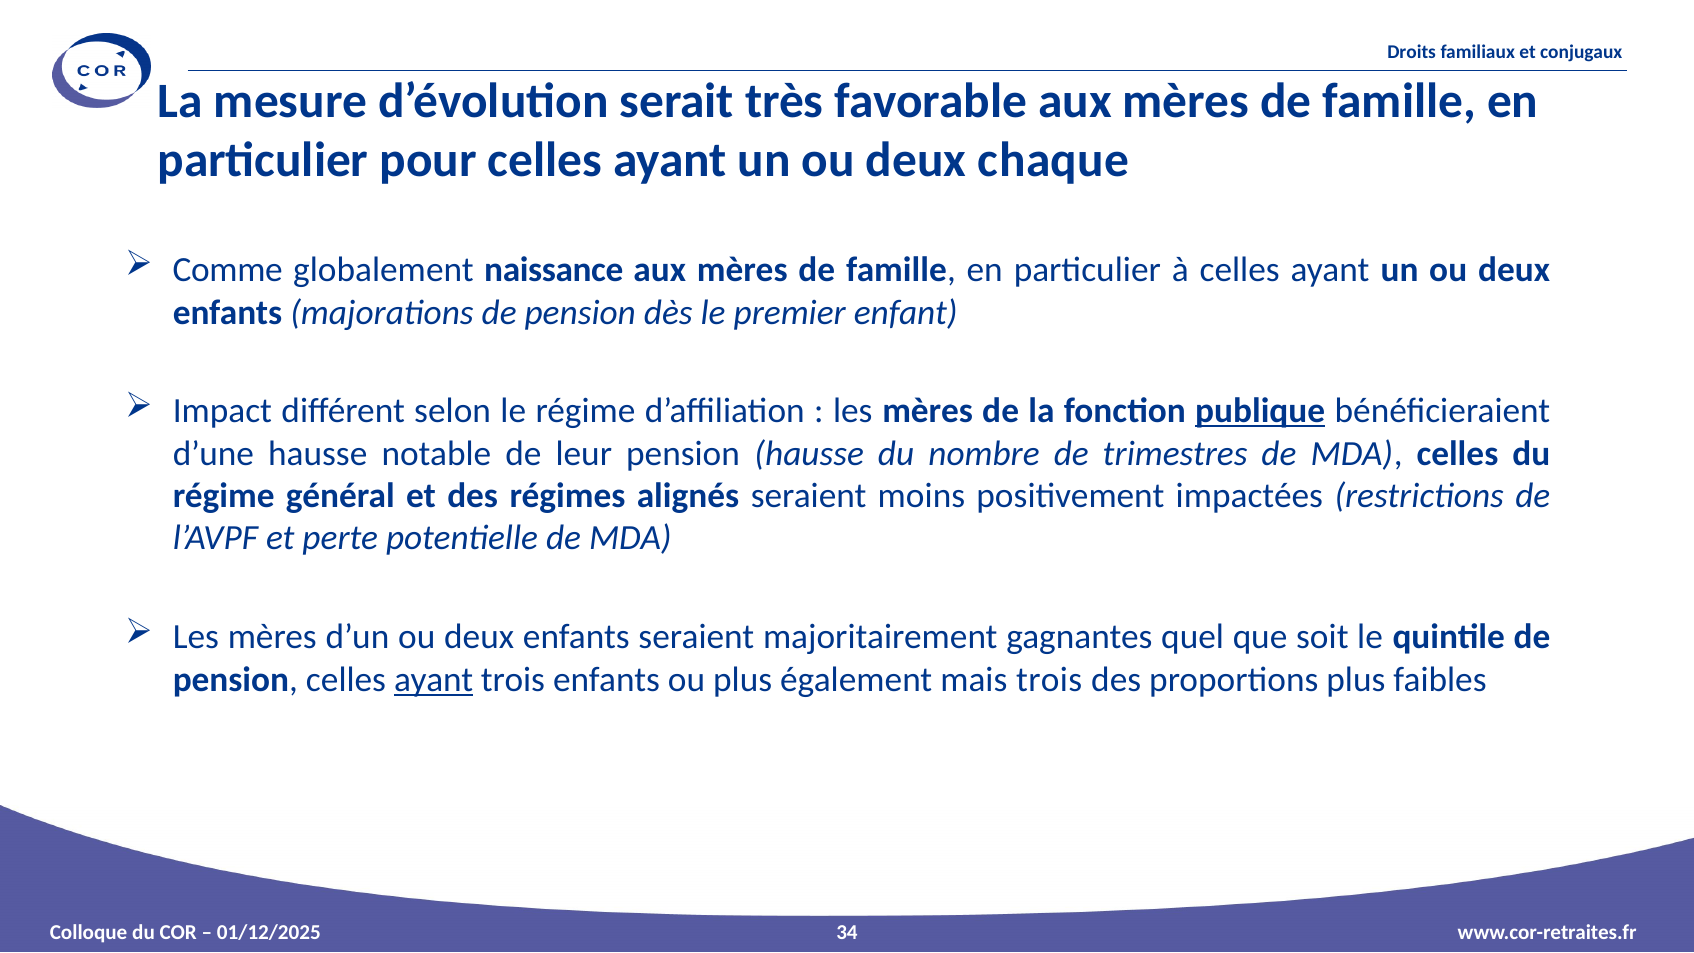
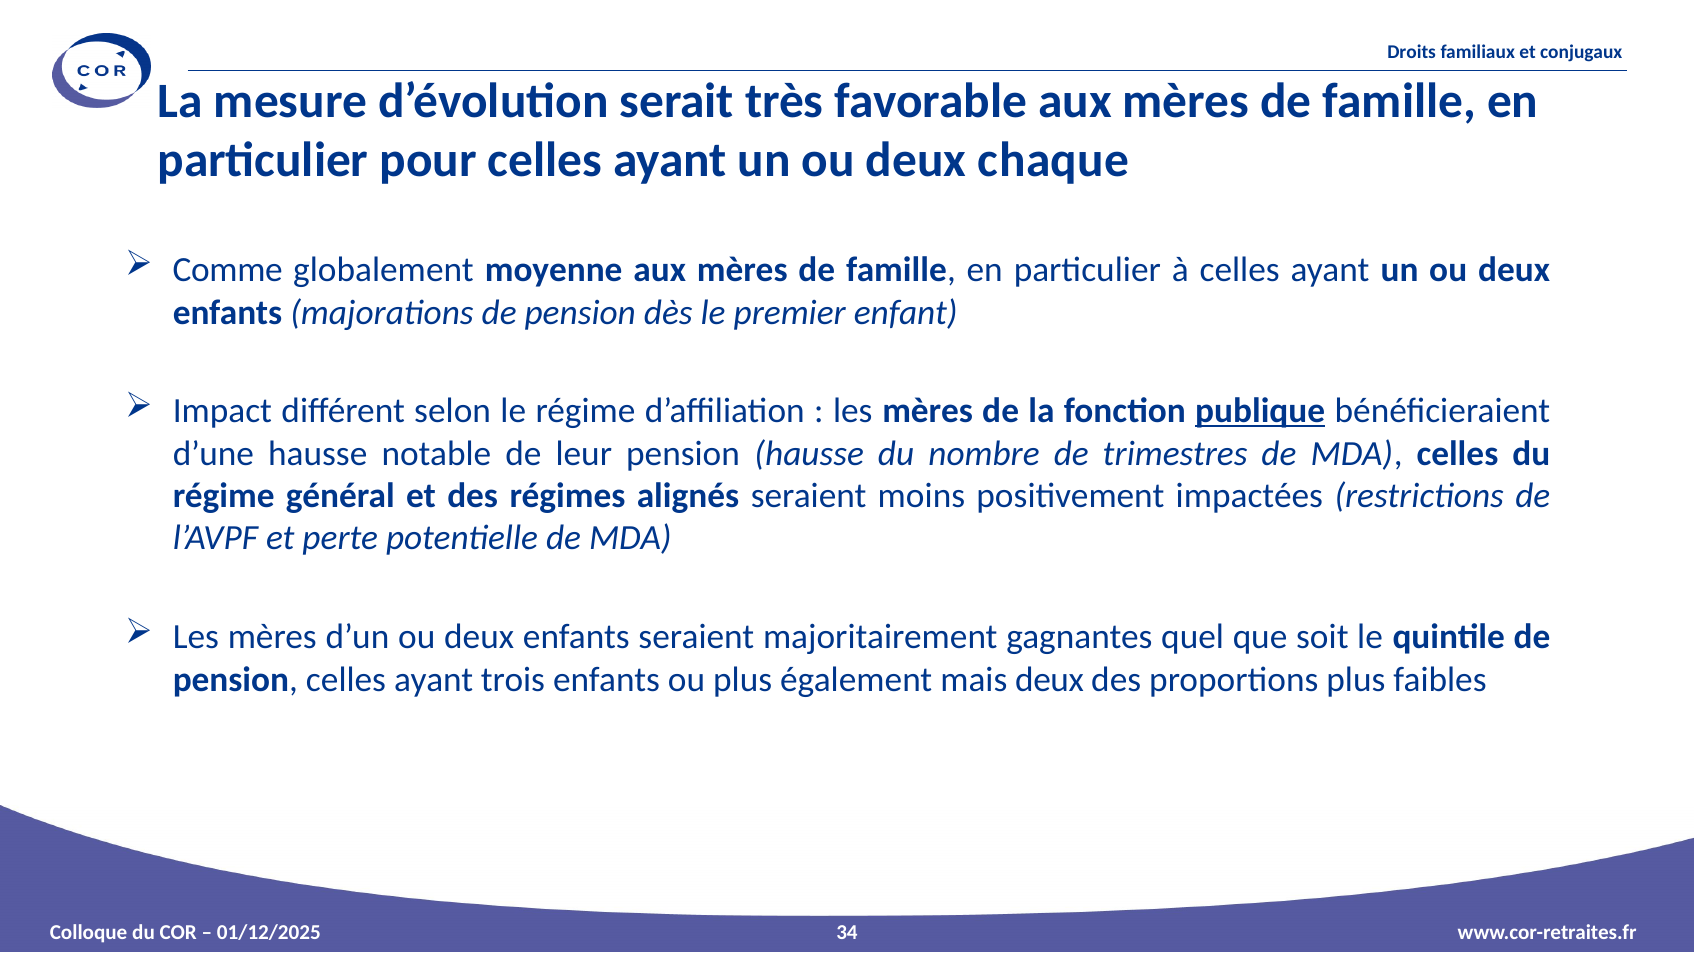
naissance: naissance -> moyenne (554, 270)
ayant underline: present -> none (434, 679)
mais trois: trois -> deux (1050, 679)
